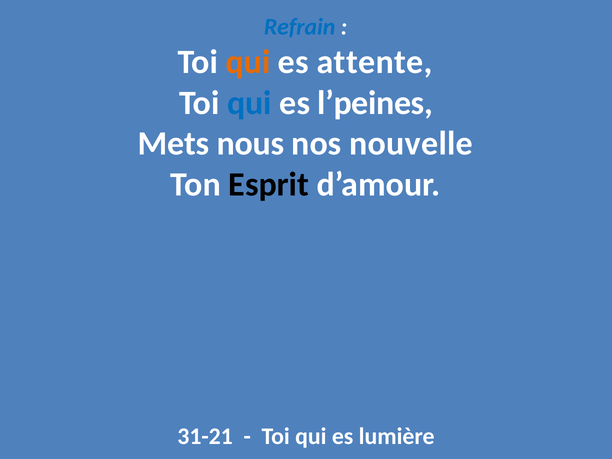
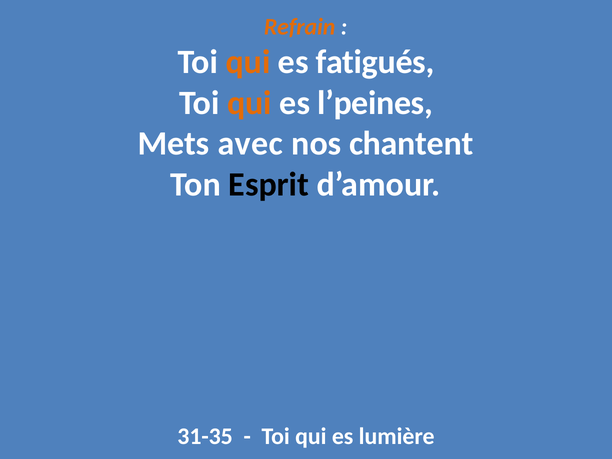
Refrain colour: blue -> orange (300, 27)
attente: attente -> fatigués (375, 62)
qui colour: blue -> orange (249, 103)
nous: nous -> avec (250, 144)
nouvelle: nouvelle -> chantent (411, 144)
31-21: 31-21 -> 31-35 (205, 436)
